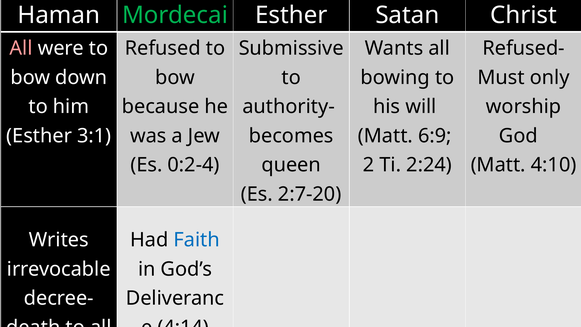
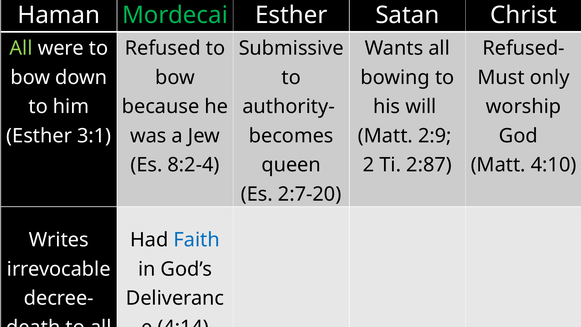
All colour: pink -> light green (21, 48)
6:9: 6:9 -> 2:9 (435, 136)
0:2-4: 0:2-4 -> 8:2-4 (194, 165)
2:24: 2:24 -> 2:87 (429, 165)
